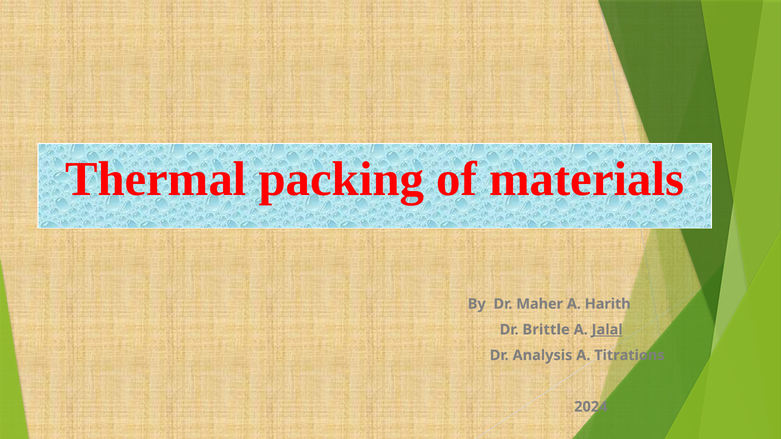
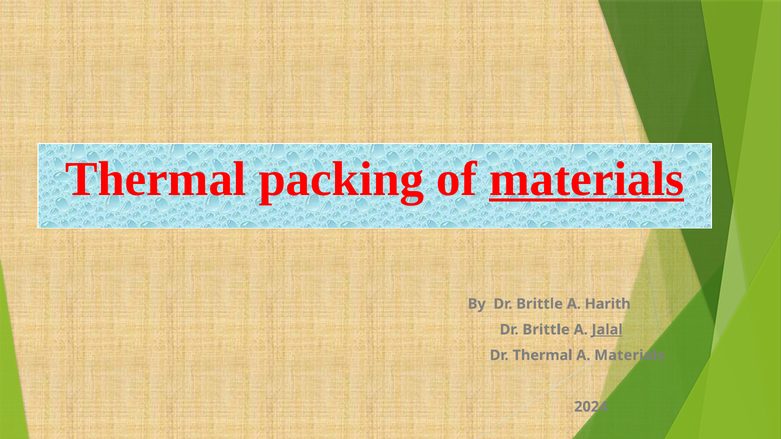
materials underline: none -> present (587, 179)
By Dr Maher: Maher -> Brittle (540, 304)
Dr Analysis: Analysis -> Thermal (543, 356)
A Titrations: Titrations -> Materials (629, 356)
